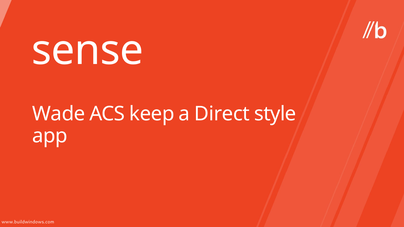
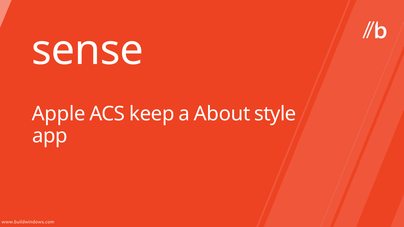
Wade: Wade -> Apple (59, 114)
Direct: Direct -> About (222, 114)
